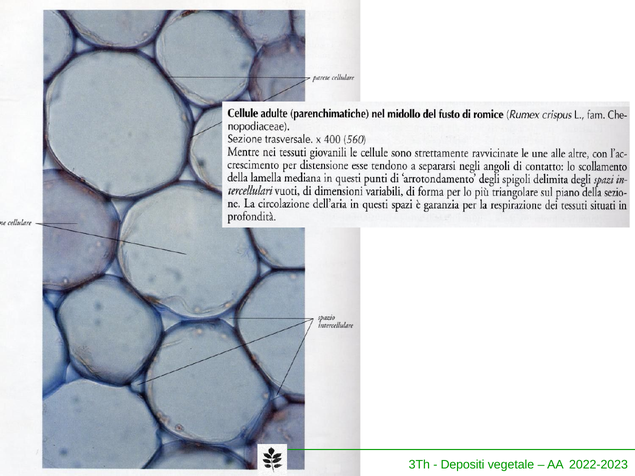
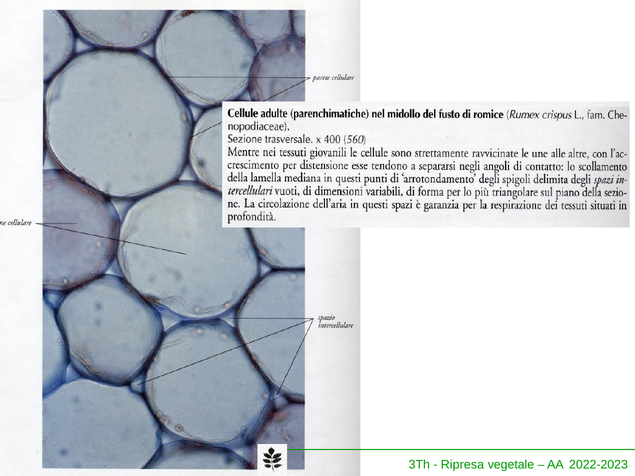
Depositi: Depositi -> Ripresa (462, 465)
